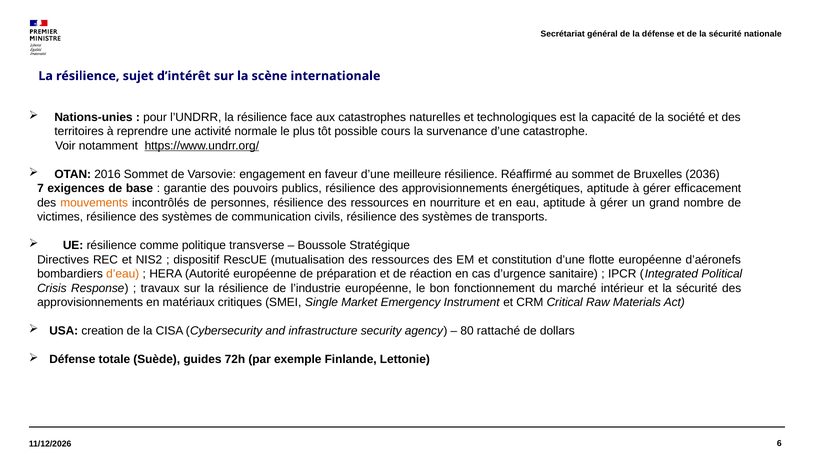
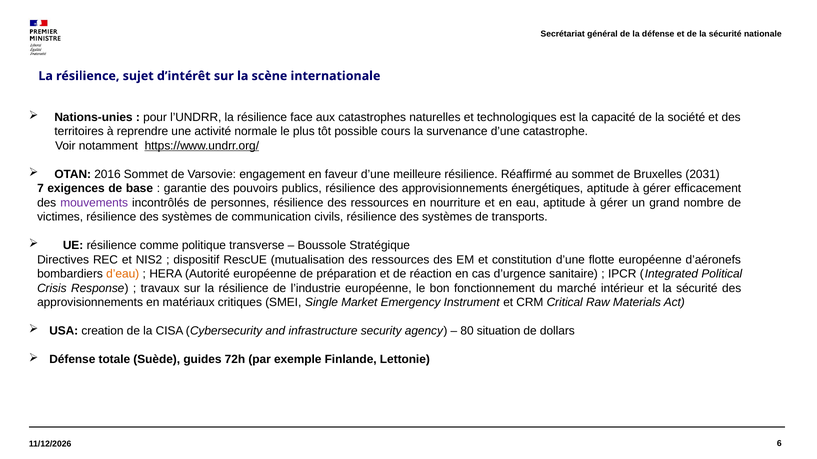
2036: 2036 -> 2031 (703, 174)
mouvements colour: orange -> purple (94, 203)
rattaché: rattaché -> situation (499, 331)
